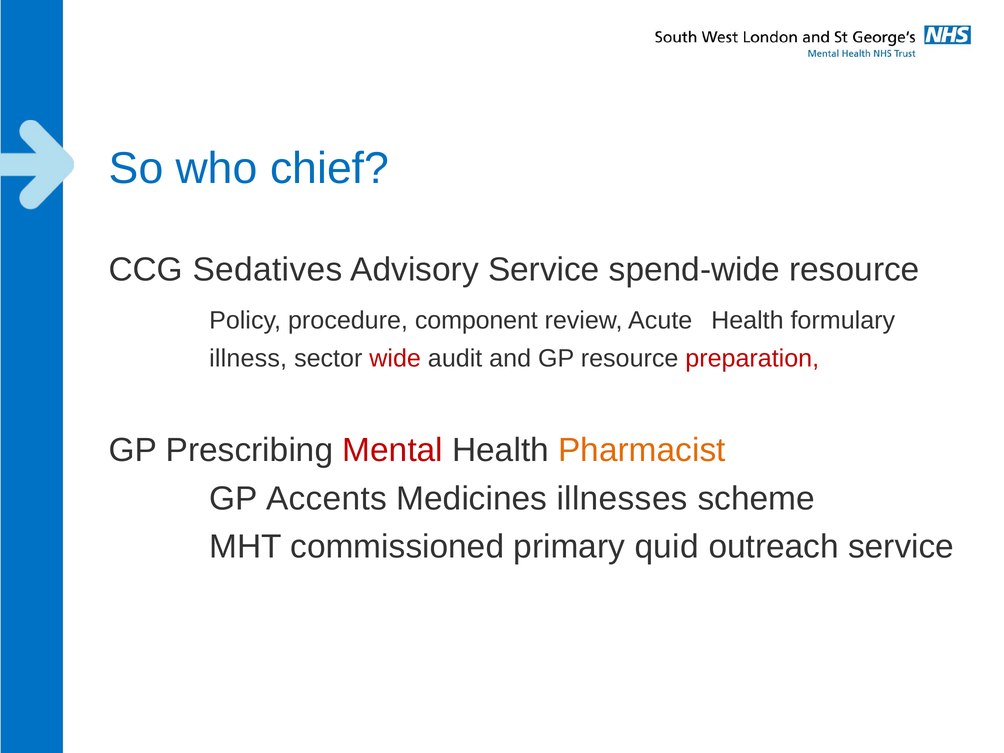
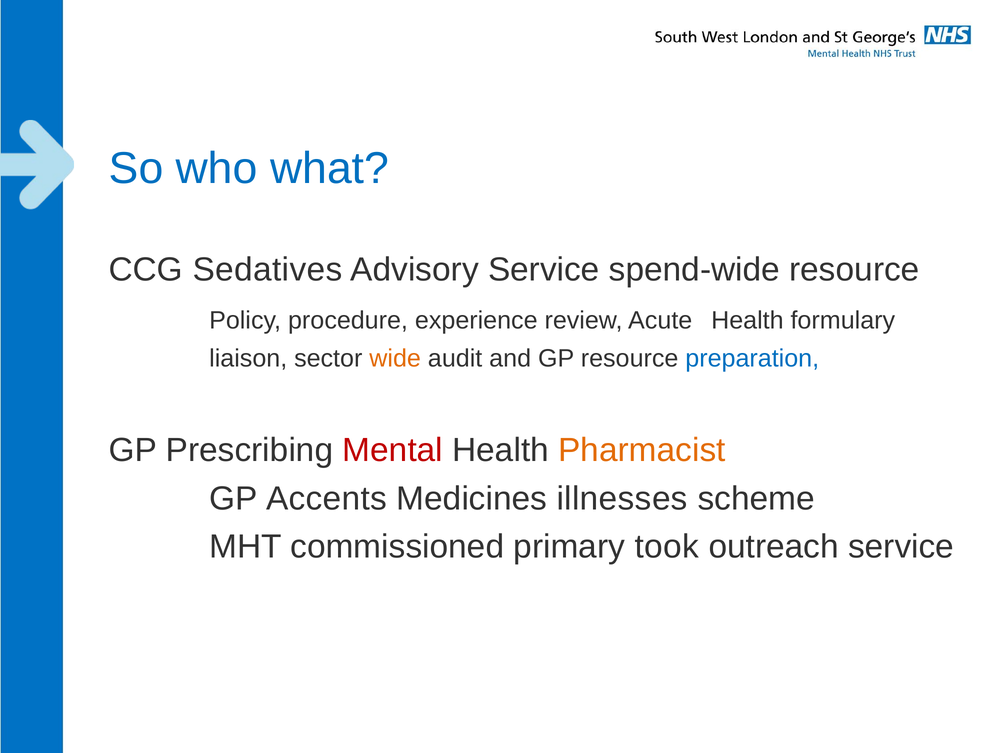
chief: chief -> what (330, 169)
component: component -> experience (476, 321)
illness: illness -> liaison (248, 358)
wide colour: red -> orange (395, 358)
preparation colour: red -> blue (752, 358)
quid: quid -> took (667, 547)
